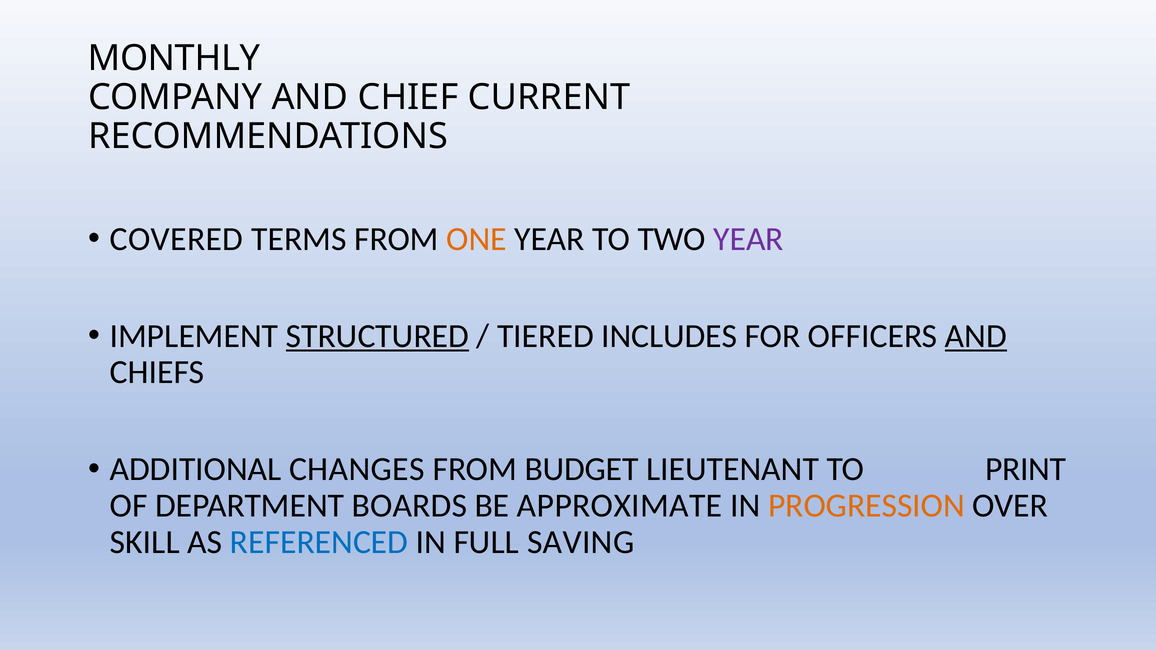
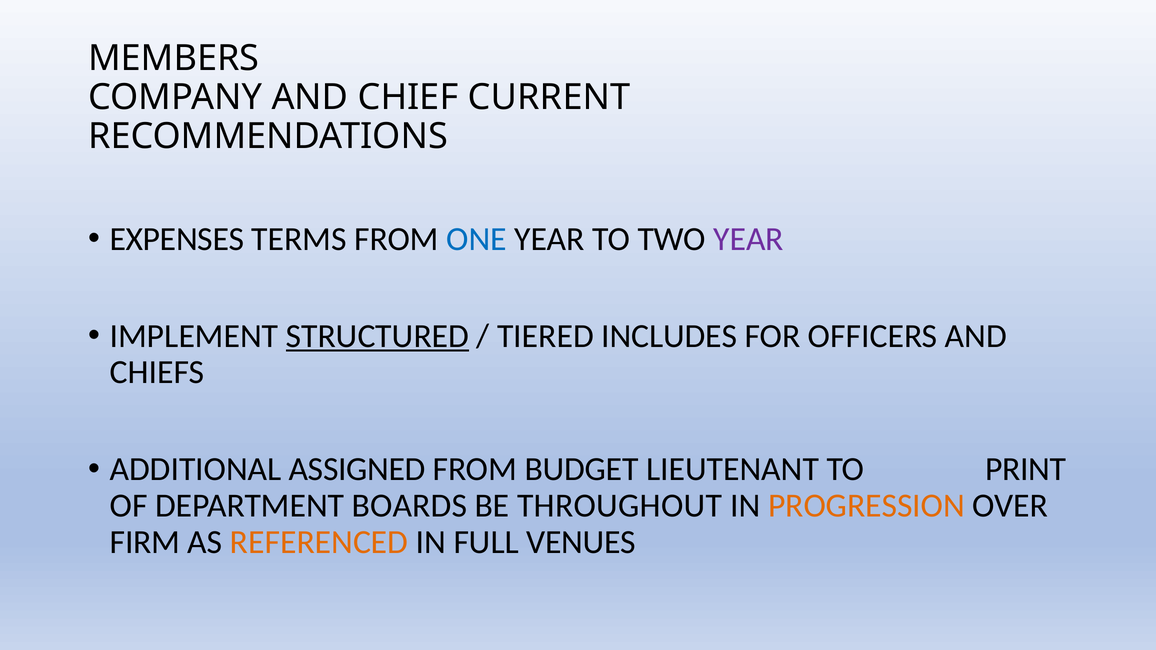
MONTHLY: MONTHLY -> MEMBERS (174, 58)
COVERED: COVERED -> EXPENSES (177, 239)
ONE colour: orange -> blue (477, 239)
AND underline: present -> none (976, 336)
CHANGES: CHANGES -> ASSIGNED (357, 469)
APPROXIMATE: APPROXIMATE -> THROUGHOUT (620, 506)
SKILL: SKILL -> FIRM (145, 542)
REFERENCED colour: blue -> orange (319, 542)
SAVING: SAVING -> VENUES (581, 542)
